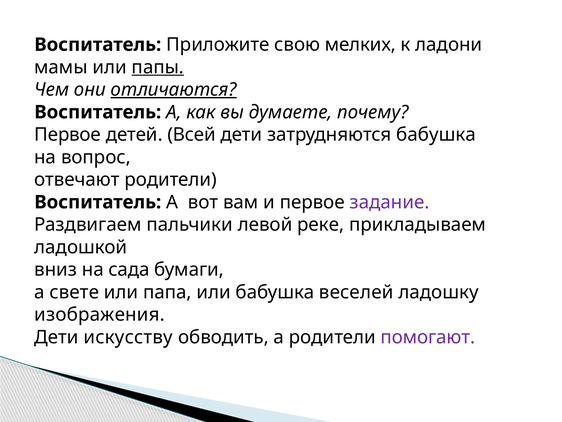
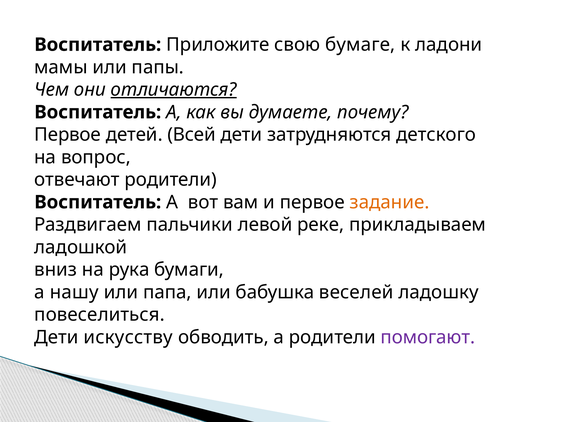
мелких: мелких -> бумаге (360, 45)
папы underline: present -> none (158, 67)
затрудняются бабушка: бабушка -> детского (436, 135)
задание colour: purple -> orange (389, 202)
сада: сада -> рука (129, 269)
свете: свете -> нашу (74, 292)
изображения: изображения -> повеселиться (100, 314)
